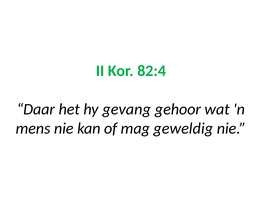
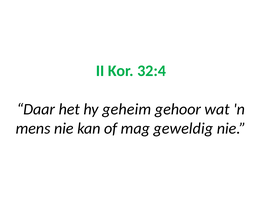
82:4: 82:4 -> 32:4 (152, 71)
gevang: gevang -> geheim (127, 109)
